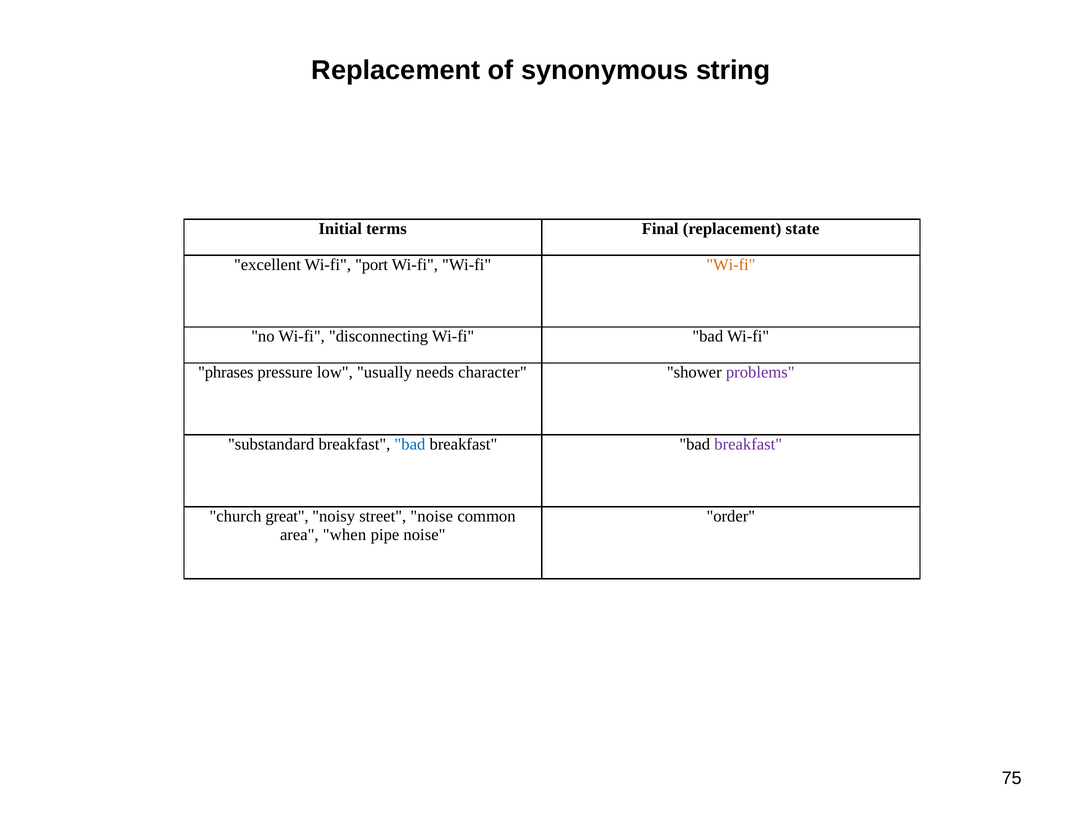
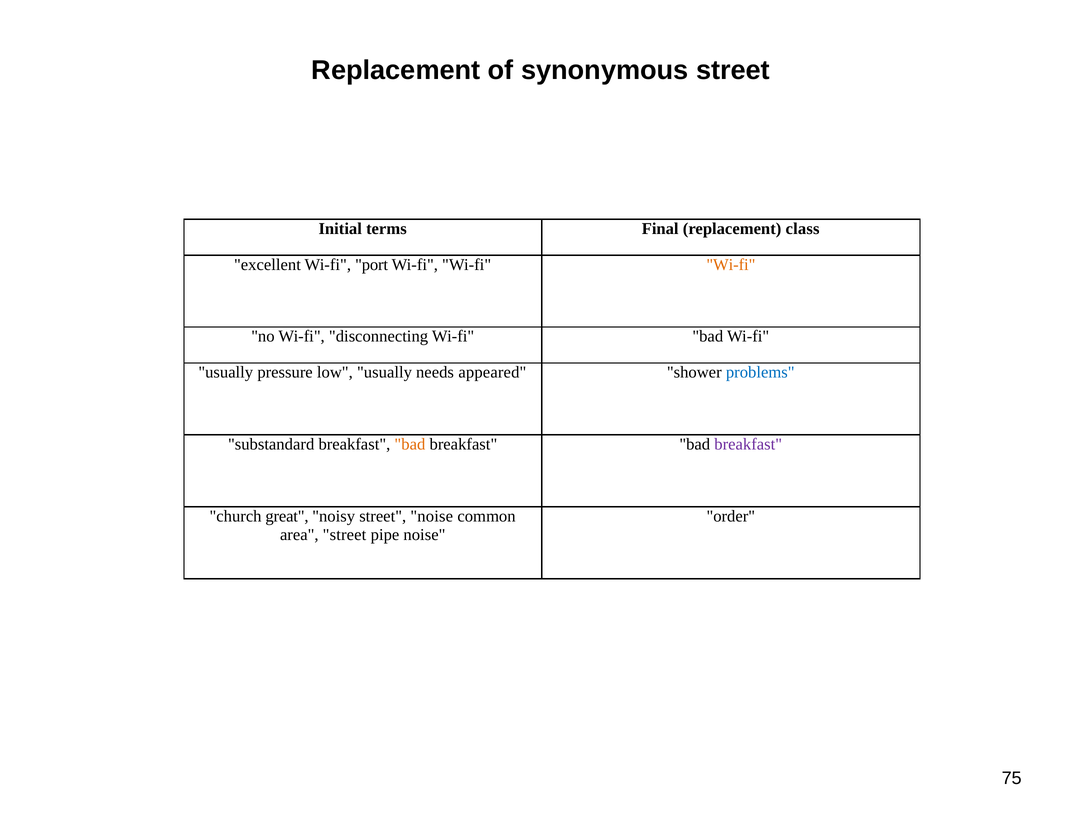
synonymous string: string -> street (733, 70)
state: state -> class (803, 229)
phrases: phrases -> usually (226, 372)
character: character -> appeared (492, 372)
problems colour: purple -> blue (760, 372)
bad colour: blue -> orange (410, 444)
area when: when -> street (345, 535)
